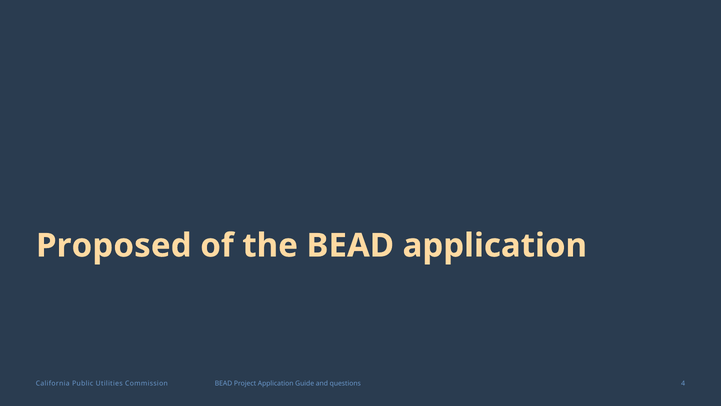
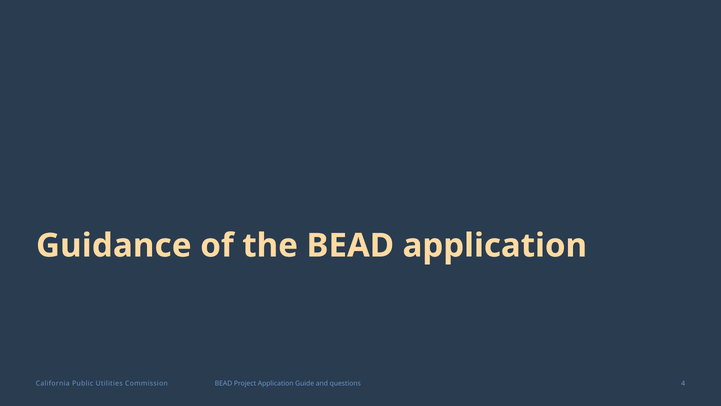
Proposed: Proposed -> Guidance (114, 245)
